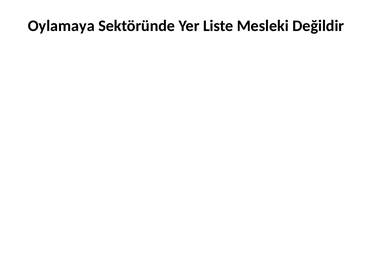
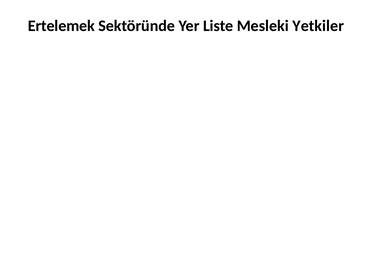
Oylamaya: Oylamaya -> Ertelemek (61, 26)
Değildir: Değildir -> Yetkiler (318, 26)
